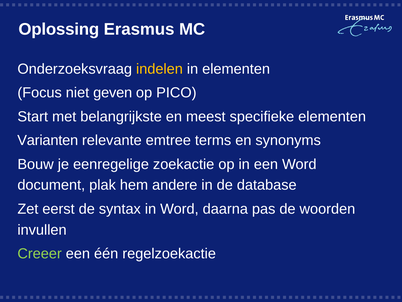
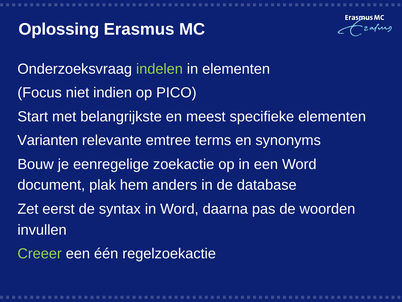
indelen colour: yellow -> light green (159, 69)
geven: geven -> indien (113, 93)
andere: andere -> anders (175, 185)
